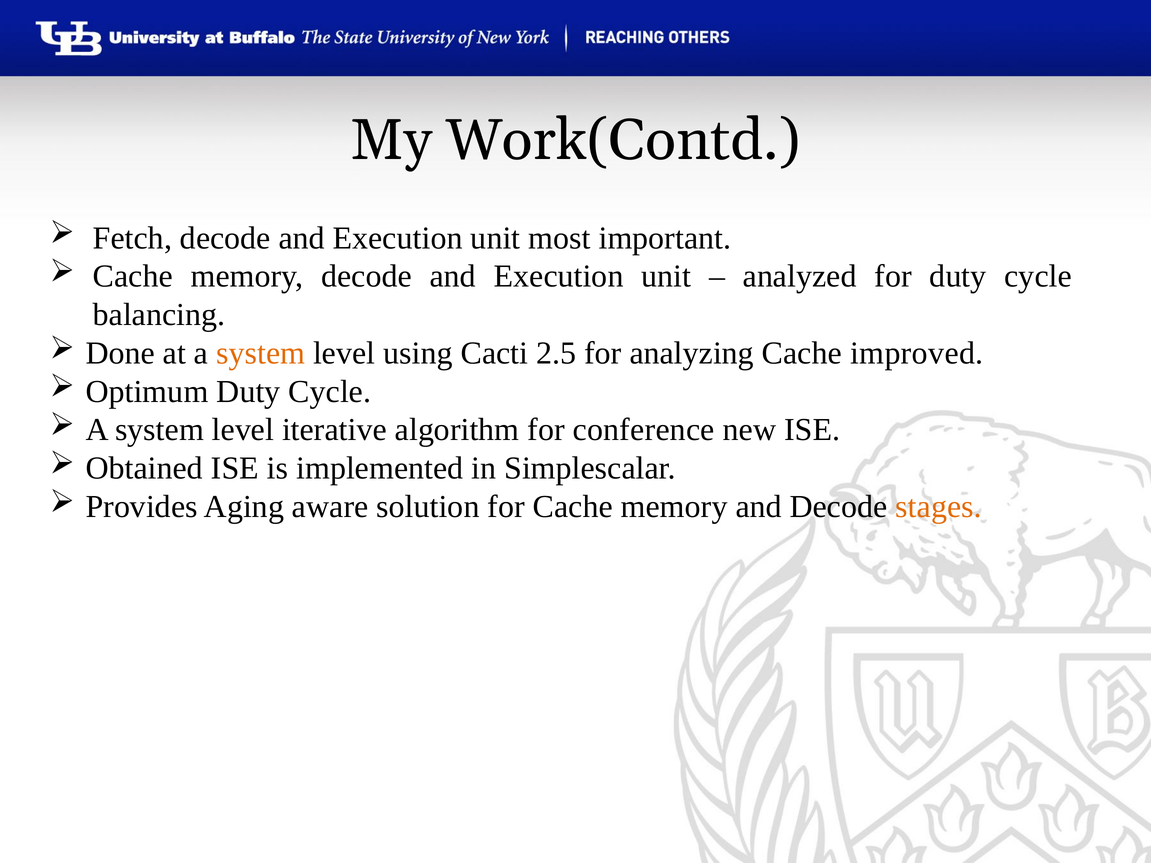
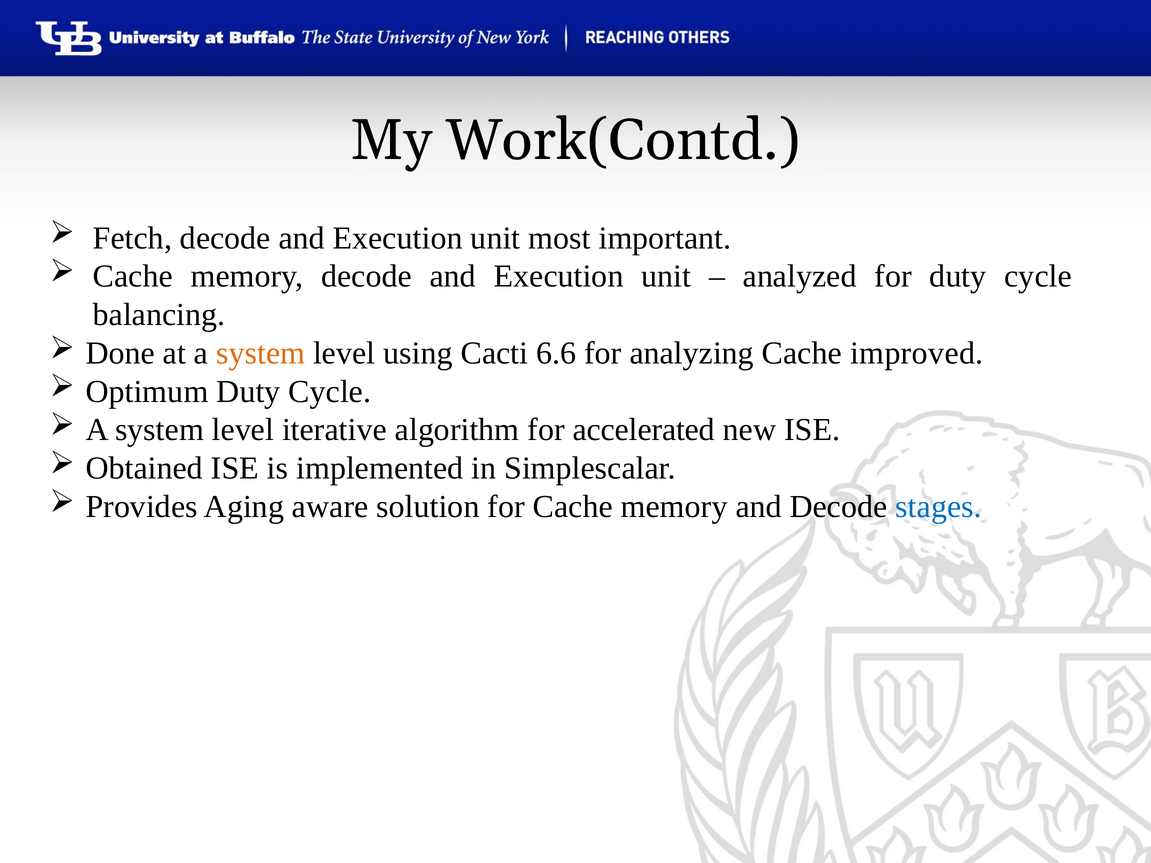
2.5: 2.5 -> 6.6 (556, 353)
conference: conference -> accelerated (644, 430)
stages colour: orange -> blue (939, 507)
